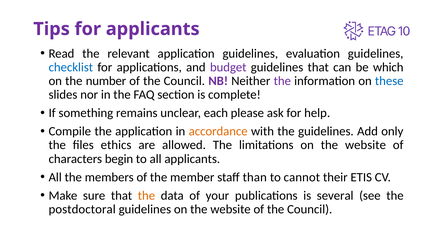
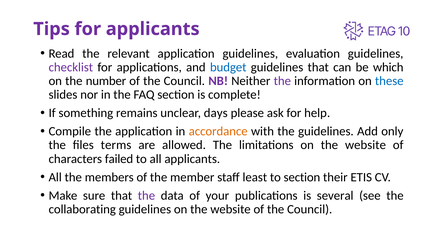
checklist colour: blue -> purple (71, 67)
budget colour: purple -> blue (228, 67)
each: each -> days (216, 113)
ethics: ethics -> terms (116, 145)
begin: begin -> failed (119, 159)
than: than -> least (255, 177)
to cannot: cannot -> section (302, 177)
the colour: orange -> purple (146, 195)
postdoctoral: postdoctoral -> collaborating (82, 209)
